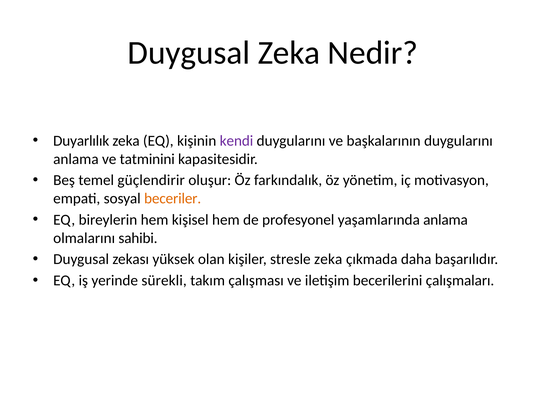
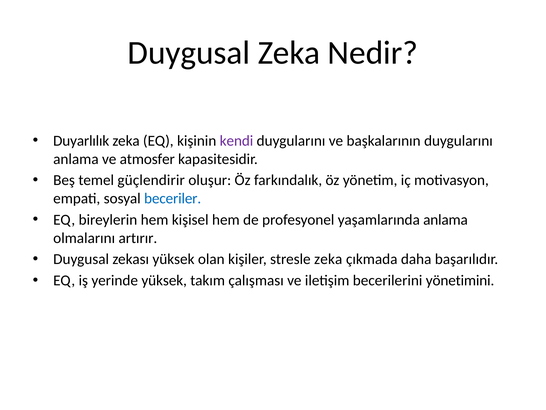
tatminini: tatminini -> atmosfer (147, 159)
beceriler colour: orange -> blue (173, 198)
sahibi: sahibi -> artırır (138, 238)
yerinde sürekli: sürekli -> yüksek (164, 280)
çalışmaları: çalışmaları -> yönetimini (460, 280)
